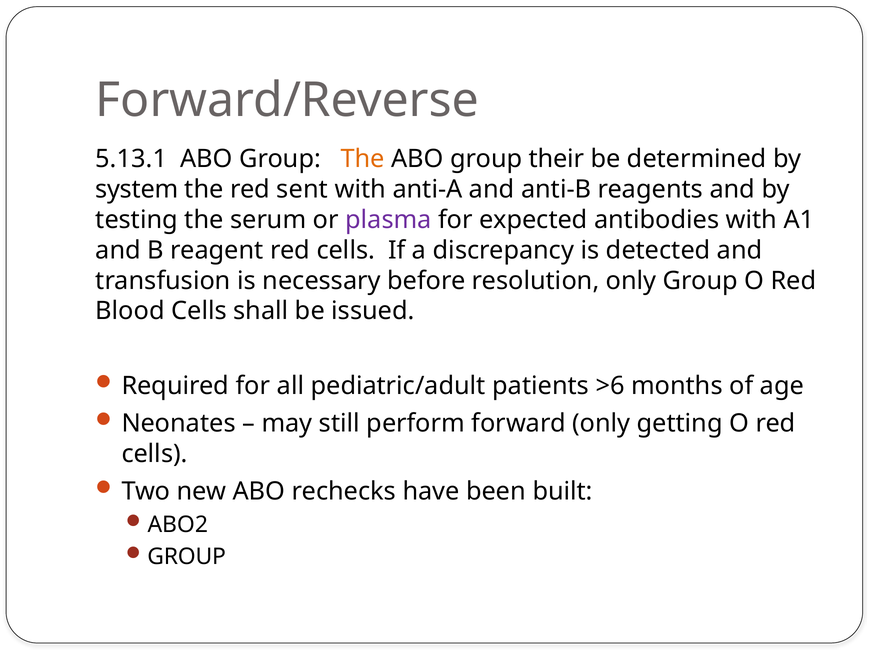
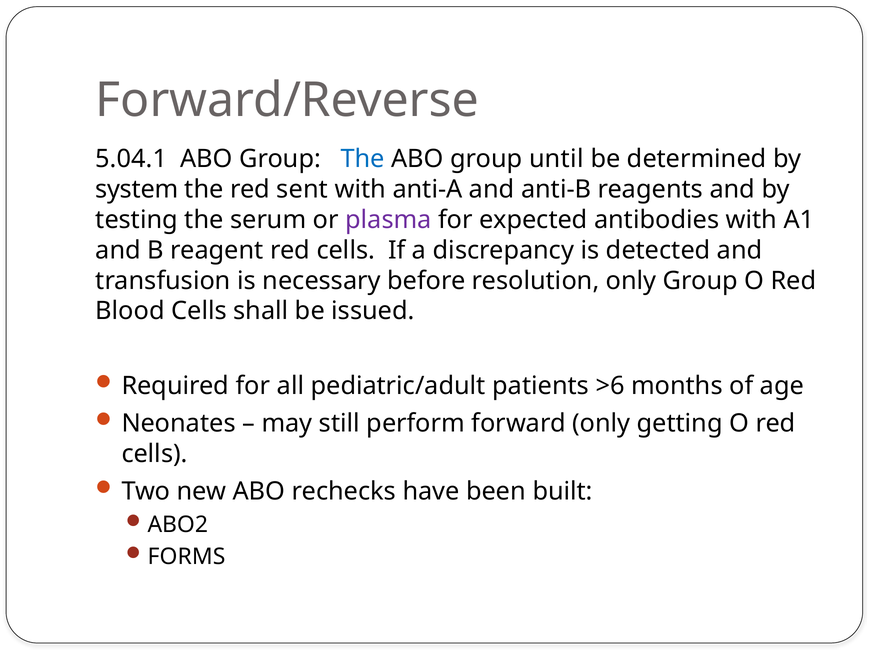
5.13.1: 5.13.1 -> 5.04.1 (131, 159)
The colour: orange -> blue (363, 159)
their: their -> until (556, 159)
GROUP: GROUP -> FORMS (186, 556)
